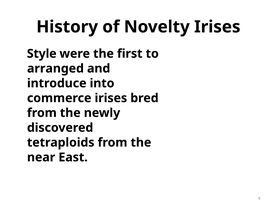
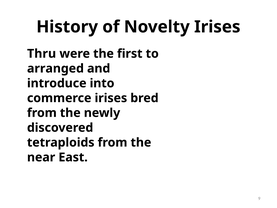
Style: Style -> Thru (42, 54)
